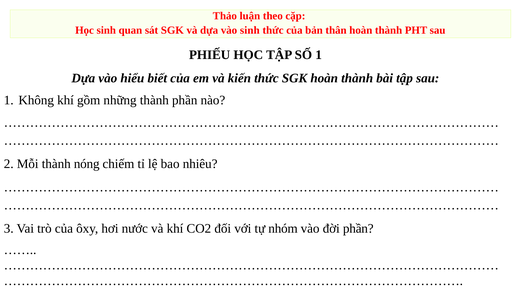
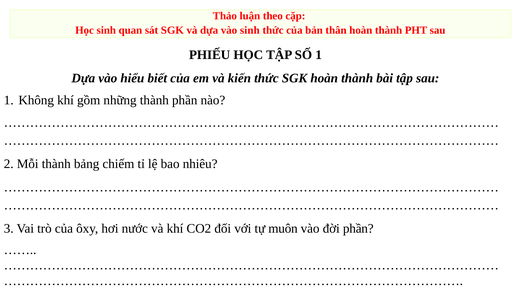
nóng: nóng -> bảng (87, 164)
nhóm: nhóm -> muôn (283, 229)
